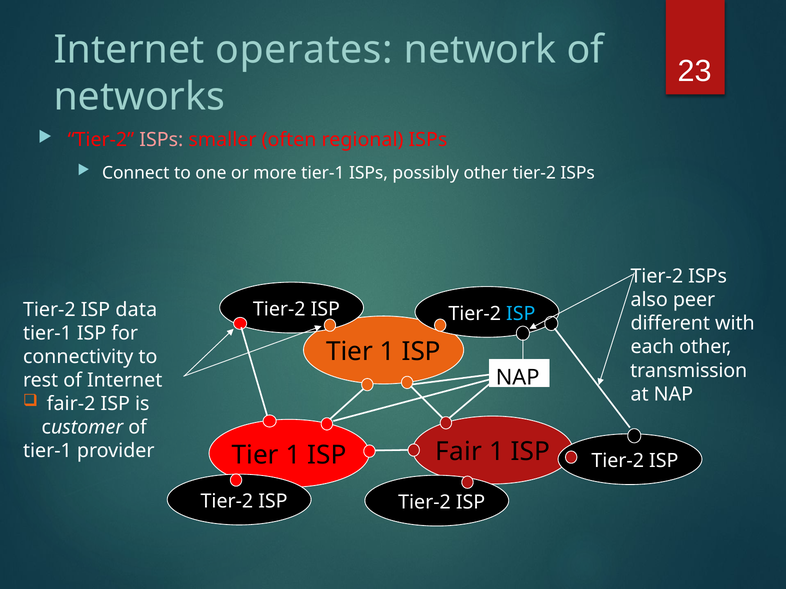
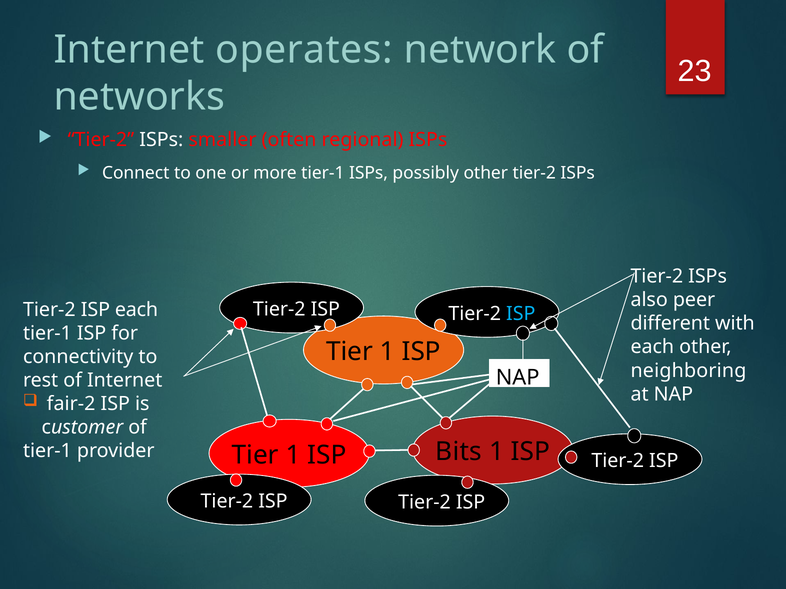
ISPs colour: pink -> white (161, 140)
ISP data: data -> each (137, 310)
transmission: transmission -> neighboring (688, 371)
Fair: Fair -> Bits (459, 452)
